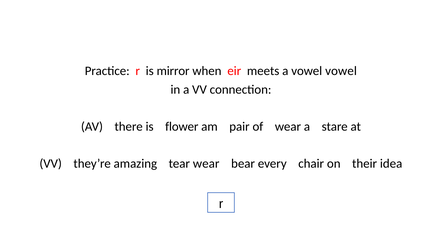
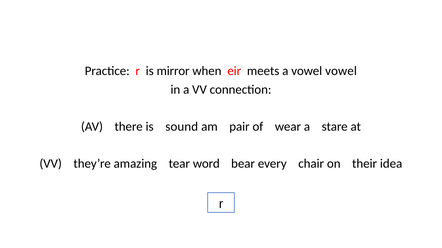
flower: flower -> sound (182, 127)
tear wear: wear -> word (206, 164)
